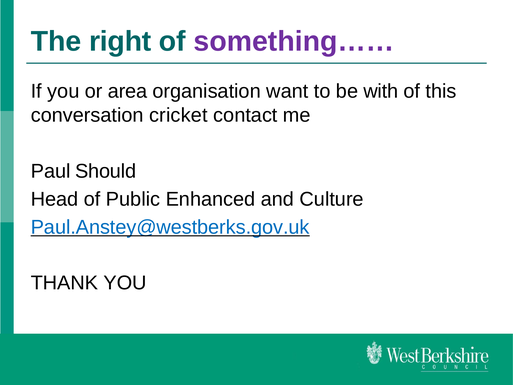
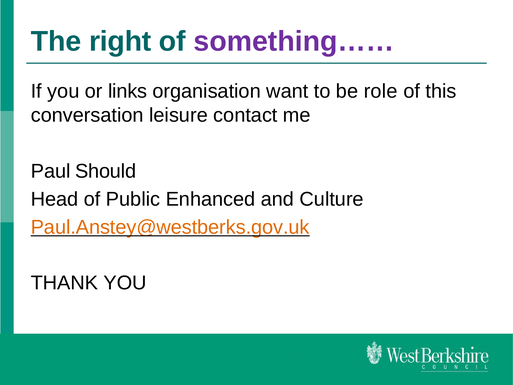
area: area -> links (128, 91)
with: with -> role (381, 91)
cricket: cricket -> leisure (178, 115)
Paul.Anstey@westberks.gov.uk colour: blue -> orange (170, 227)
